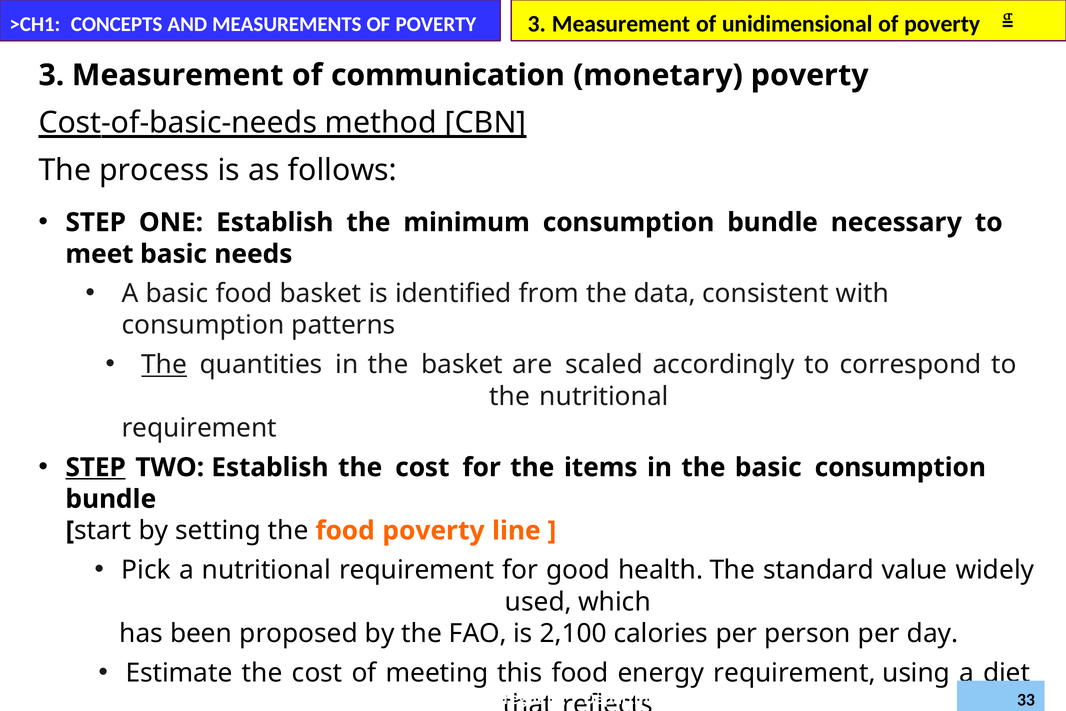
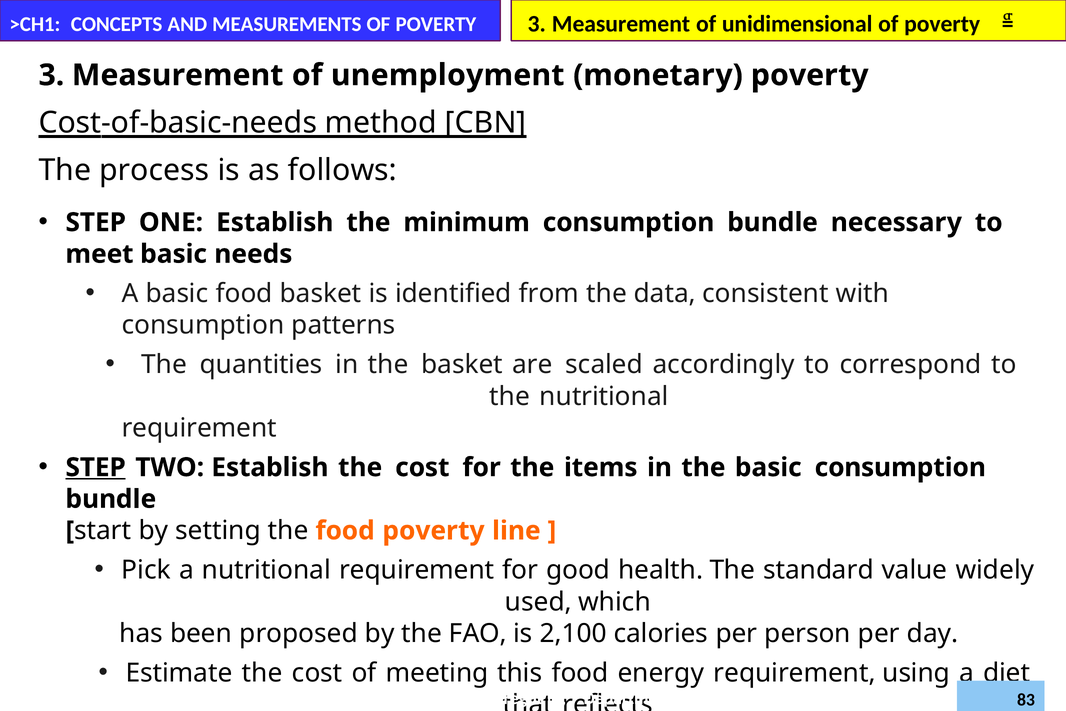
communication: communication -> unemployment (448, 75)
The underline: present -> none (164, 365)
33: 33 -> 83 (1026, 700)
